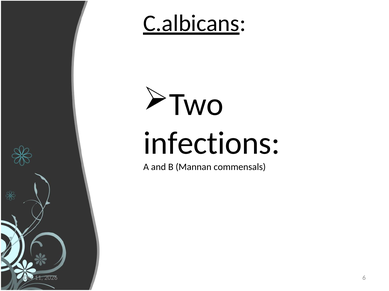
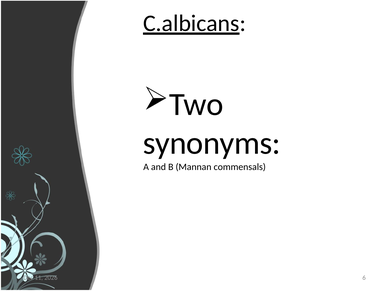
infections: infections -> synonyms (212, 144)
